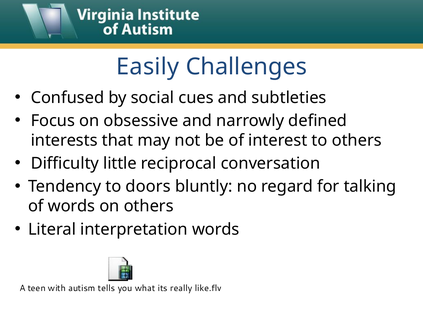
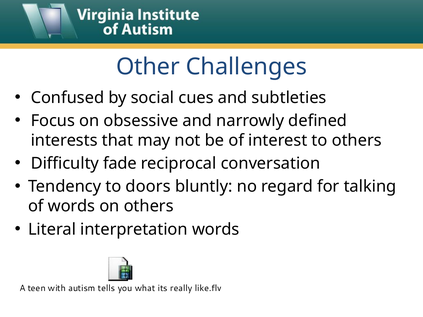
Easily: Easily -> Other (148, 67)
little: little -> fade (120, 164)
